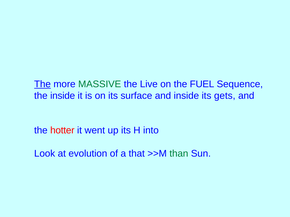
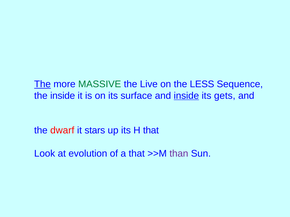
FUEL: FUEL -> LESS (202, 84)
inside underline: none -> present (186, 96)
hotter: hotter -> dwarf (62, 131)
went: went -> stars (95, 131)
H into: into -> that (151, 131)
than colour: green -> purple (179, 154)
